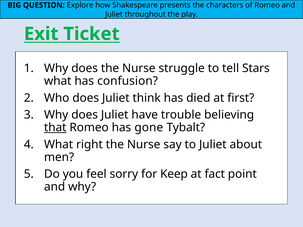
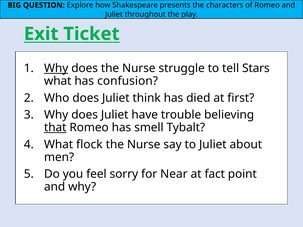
Why underline: none -> present (56, 68)
gone: gone -> smell (149, 128)
right: right -> flock (89, 145)
Keep: Keep -> Near (174, 174)
